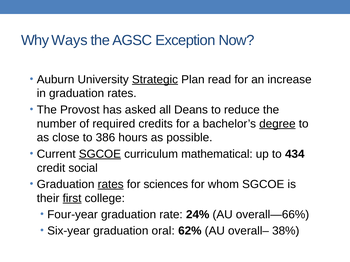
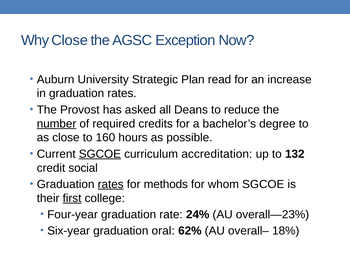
Why Ways: Ways -> Close (70, 40)
Strategic underline: present -> none (155, 80)
number underline: none -> present (57, 124)
degree underline: present -> none (277, 124)
386: 386 -> 160 (105, 138)
mathematical: mathematical -> accreditation (217, 154)
434: 434 -> 132 (295, 154)
sciences: sciences -> methods (166, 185)
overall—66%: overall—66% -> overall—23% (273, 215)
38%: 38% -> 18% (286, 231)
